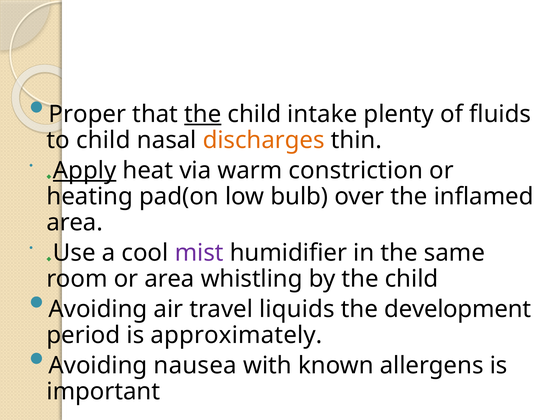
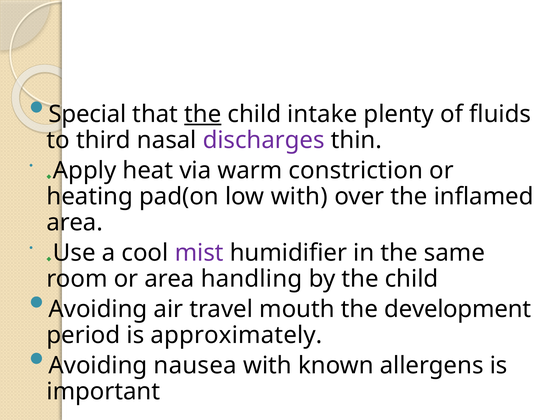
Proper: Proper -> Special (87, 114)
to child: child -> third (103, 140)
discharges colour: orange -> purple (264, 140)
Apply underline: present -> none (85, 170)
low bulb: bulb -> with (299, 196)
whistling: whistling -> handling (251, 278)
liquids: liquids -> mouth (297, 309)
